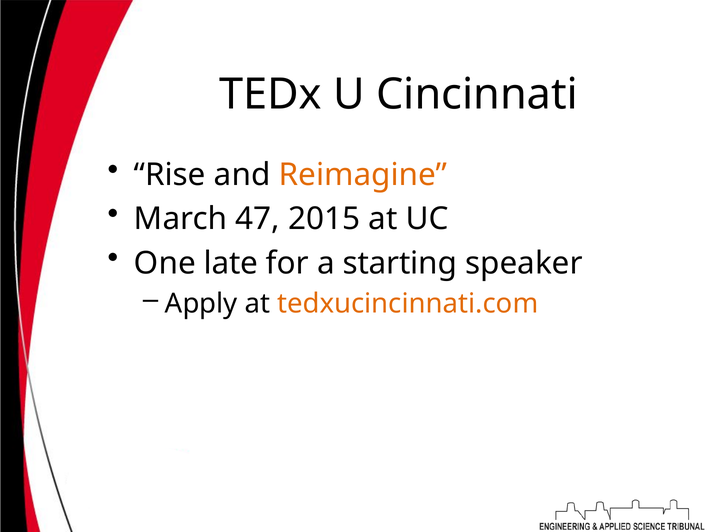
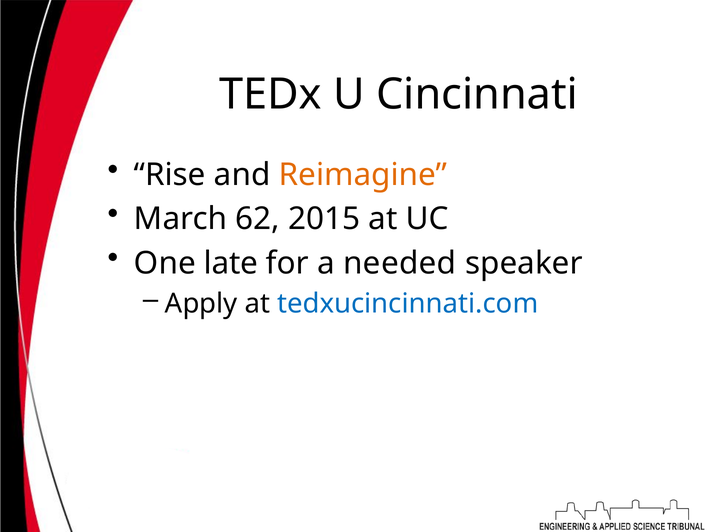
47: 47 -> 62 (258, 219)
starting: starting -> needed (400, 263)
tedxucincinnati.com colour: orange -> blue (408, 304)
